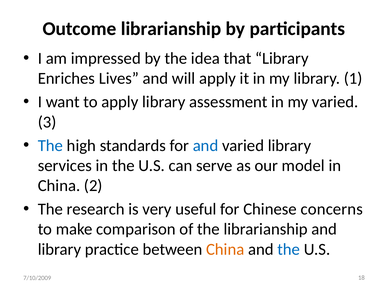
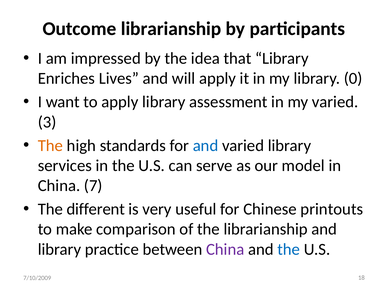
1: 1 -> 0 (353, 78)
The colour: blue -> orange (50, 146)
2: 2 -> 7 (93, 186)
research: research -> different (96, 209)
concerns: concerns -> printouts (332, 209)
China colour: orange -> purple (225, 249)
